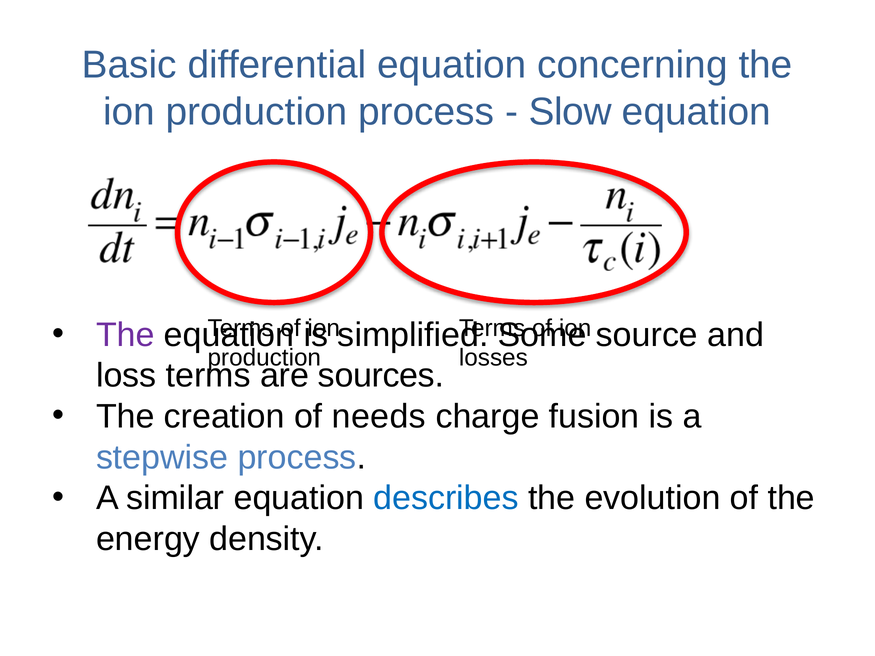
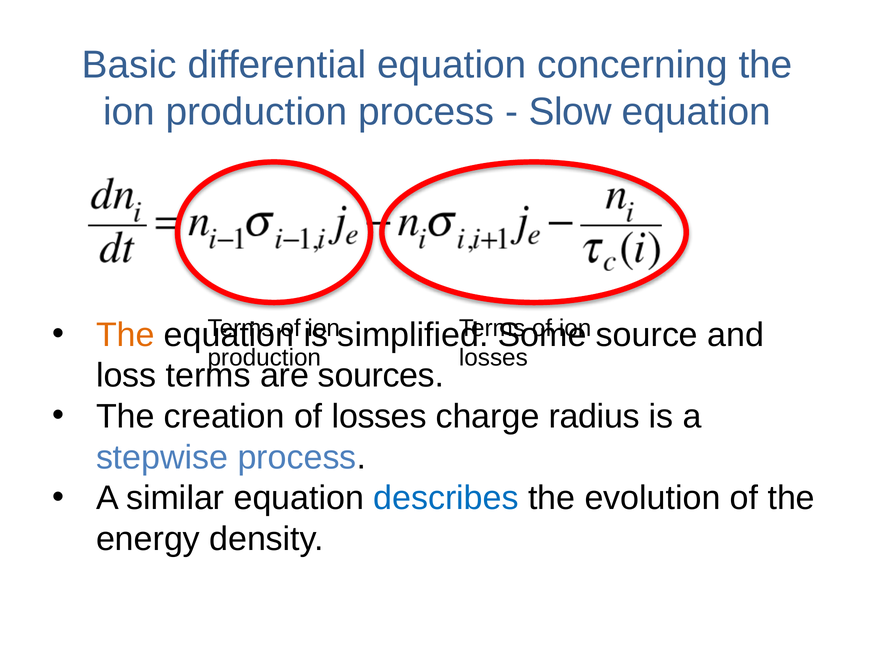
The colour: purple -> orange (125, 335)
of needs: needs -> losses (379, 417)
fusion: fusion -> radius (594, 417)
